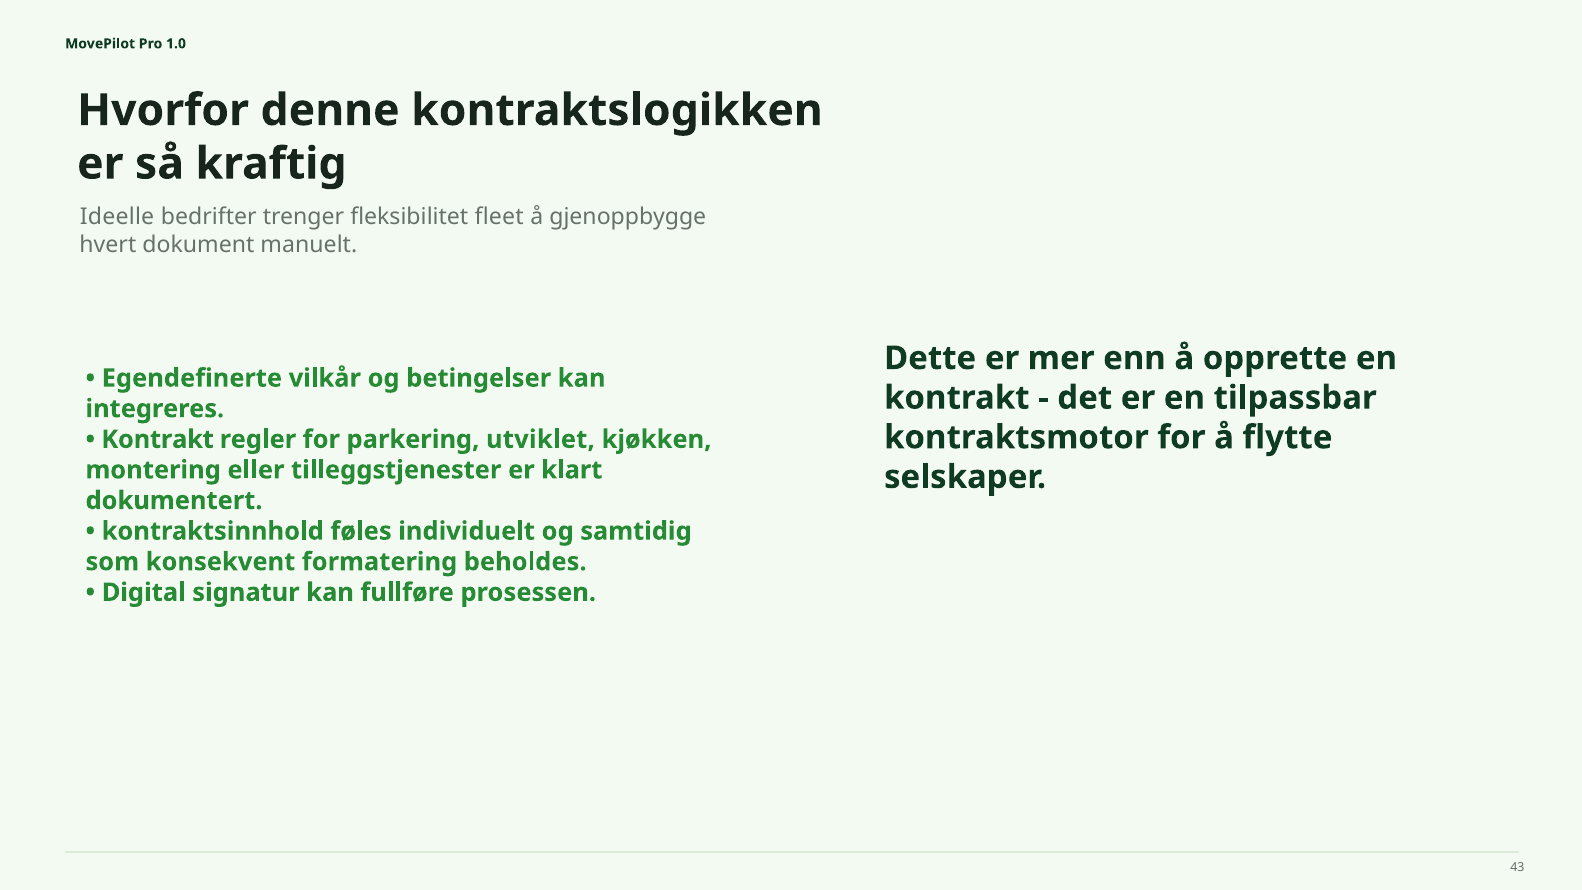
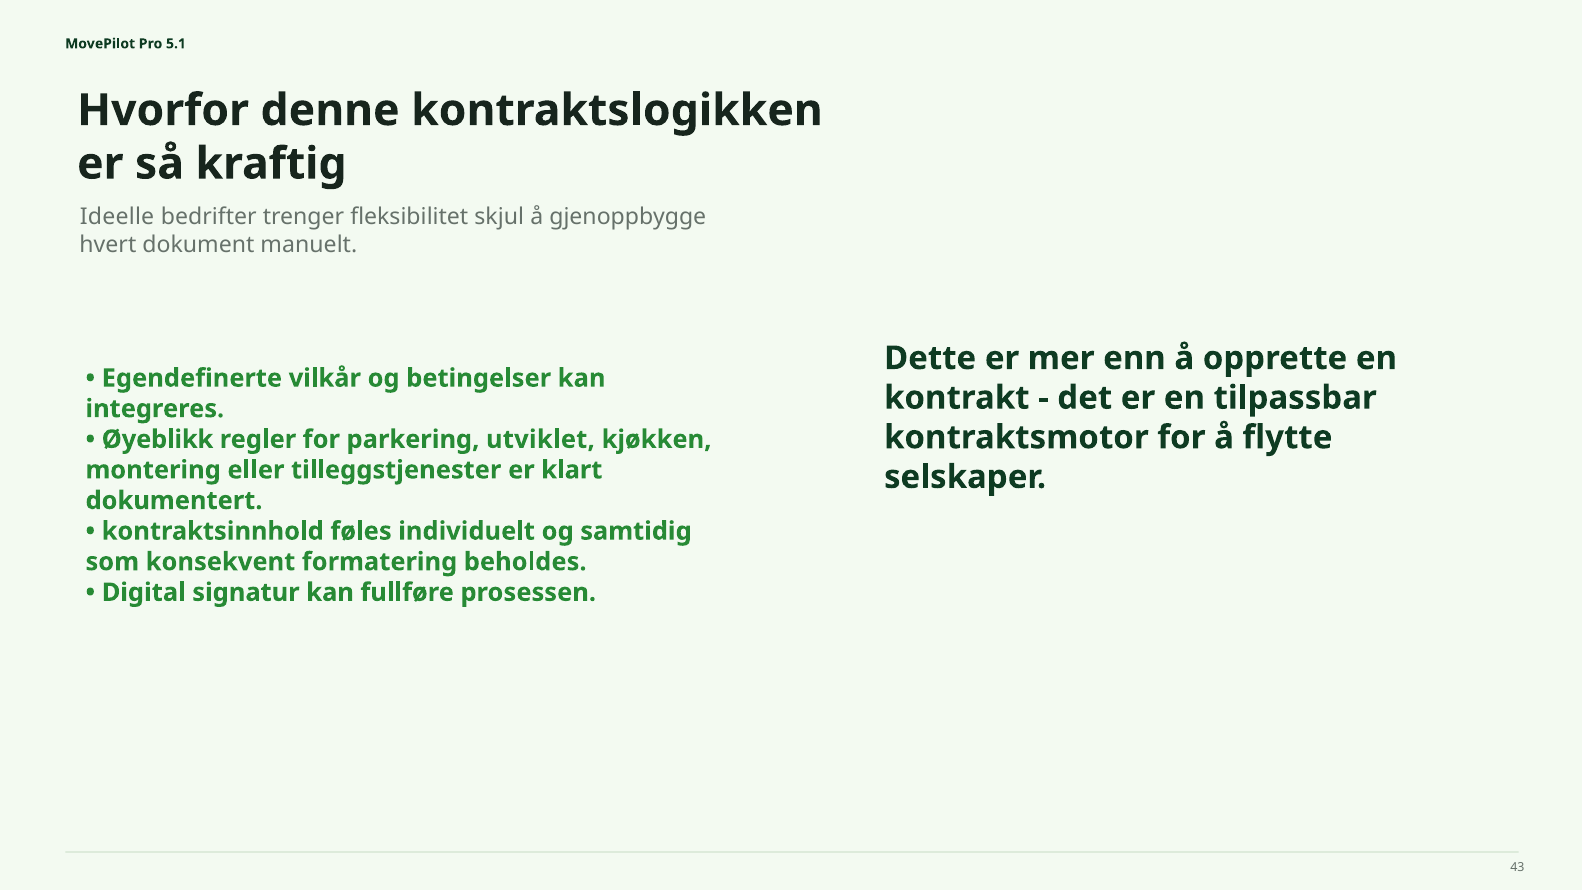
1.0: 1.0 -> 5.1 (176, 44)
fleet: fleet -> skjul (499, 217)
Kontrakt: Kontrakt -> Øyeblikk (157, 439)
